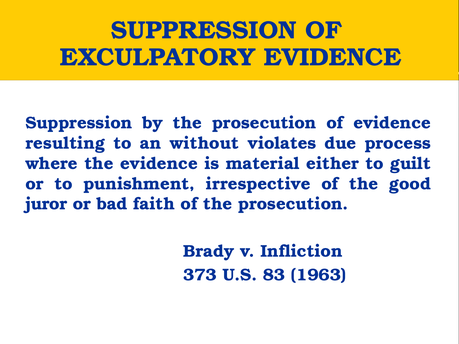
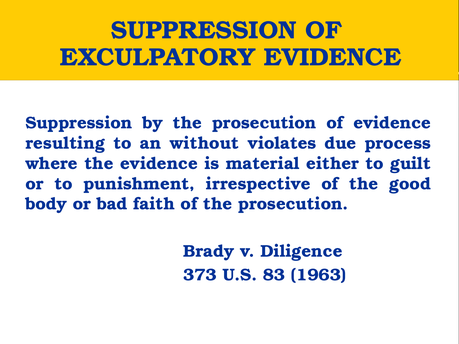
juror: juror -> body (46, 204)
Infliction: Infliction -> Diligence (301, 252)
